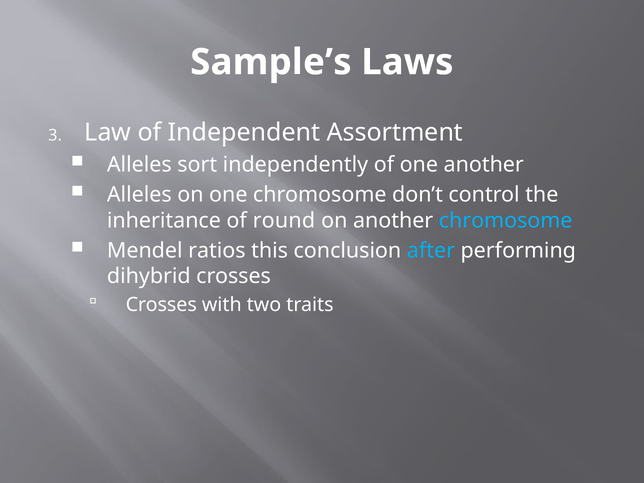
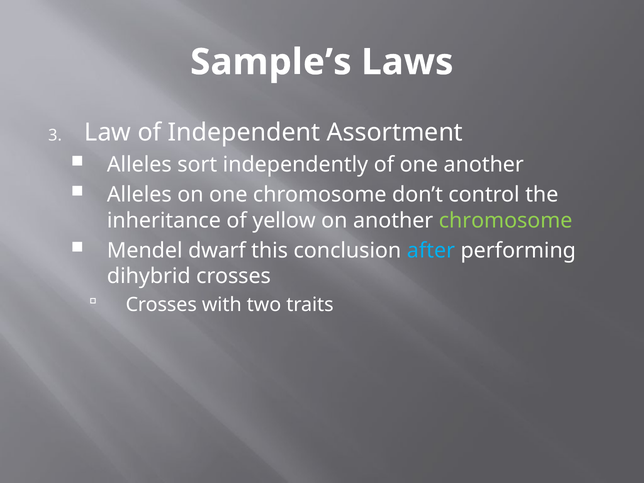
round: round -> yellow (284, 220)
chromosome colour: light blue -> light green (506, 220)
ratios: ratios -> dwarf (217, 250)
